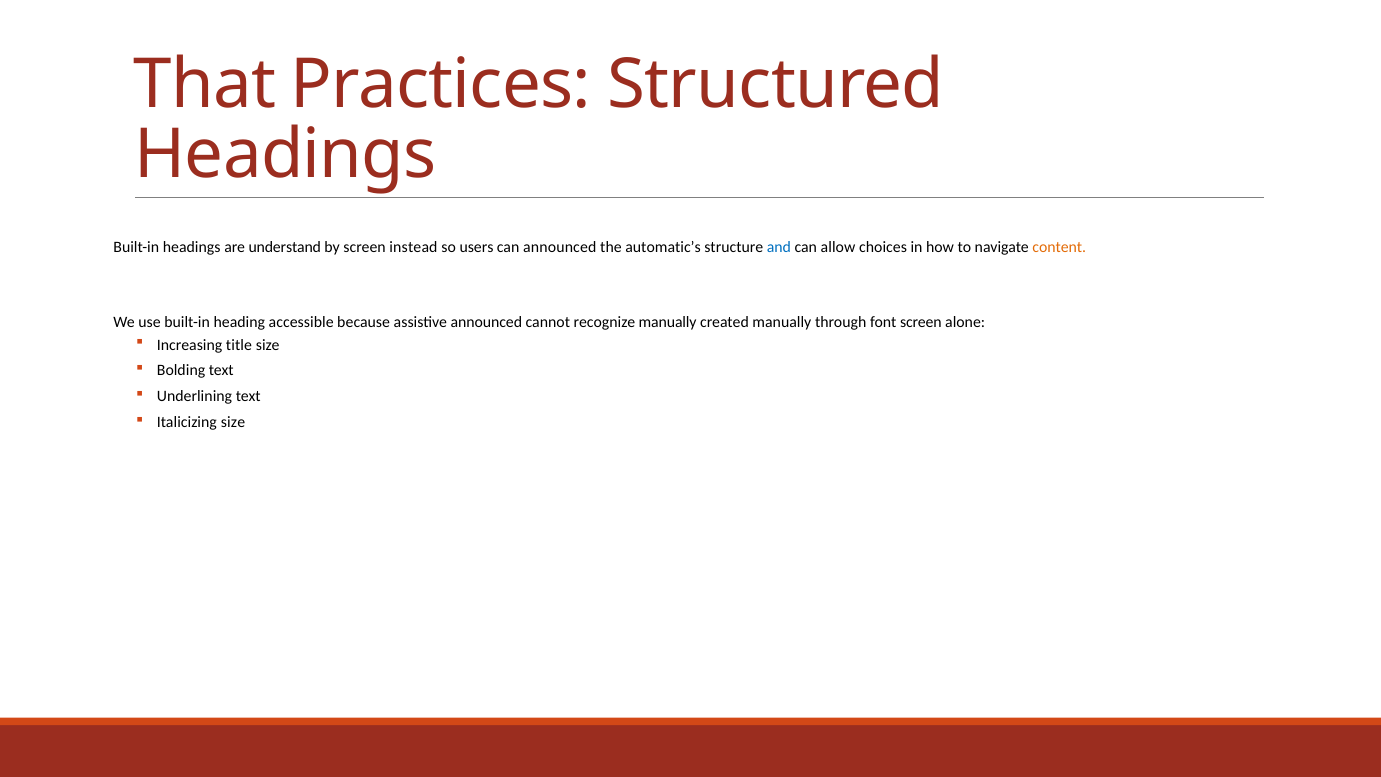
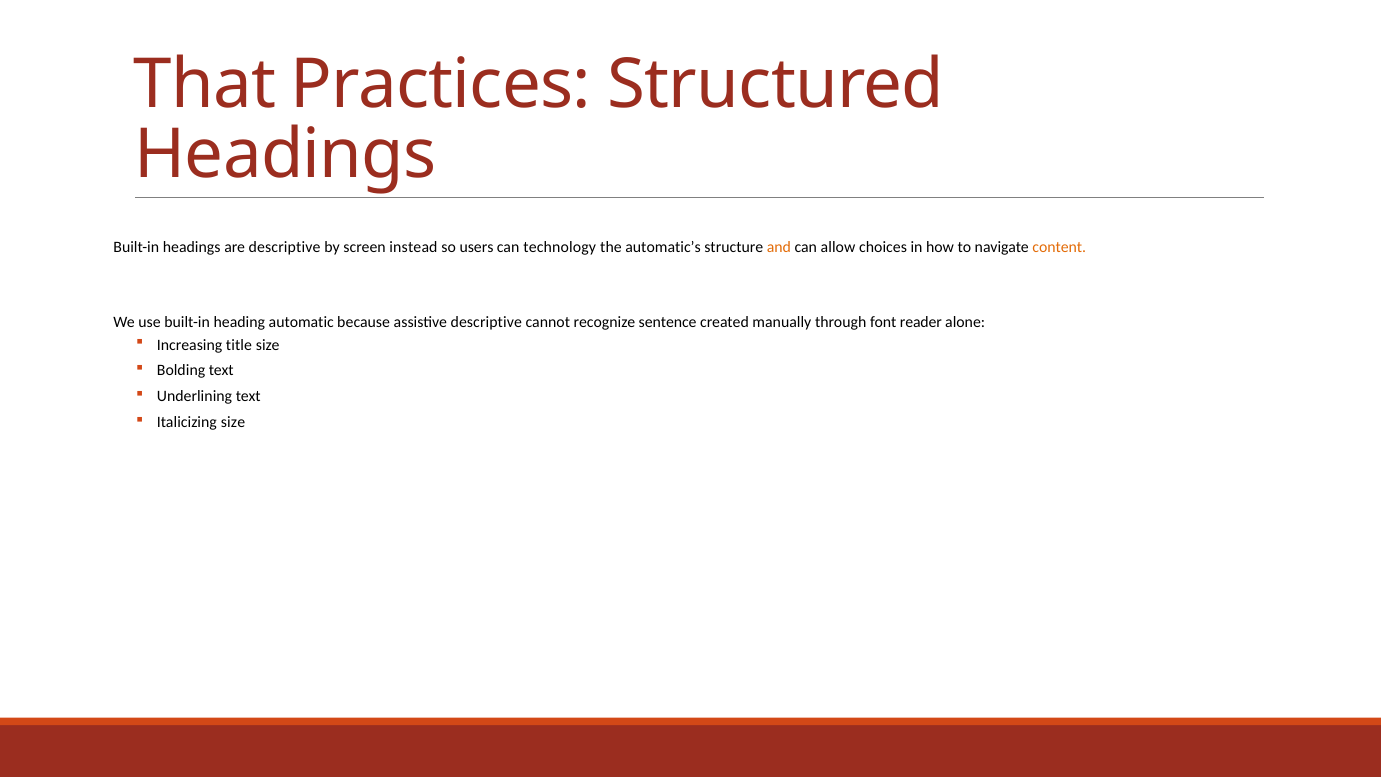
are understand: understand -> descriptive (285, 248)
can announced: announced -> technology (560, 248)
and colour: blue -> orange (779, 248)
accessible: accessible -> automatic (301, 322)
assistive announced: announced -> descriptive (486, 322)
recognize manually: manually -> sentence (668, 322)
font screen: screen -> reader (921, 322)
